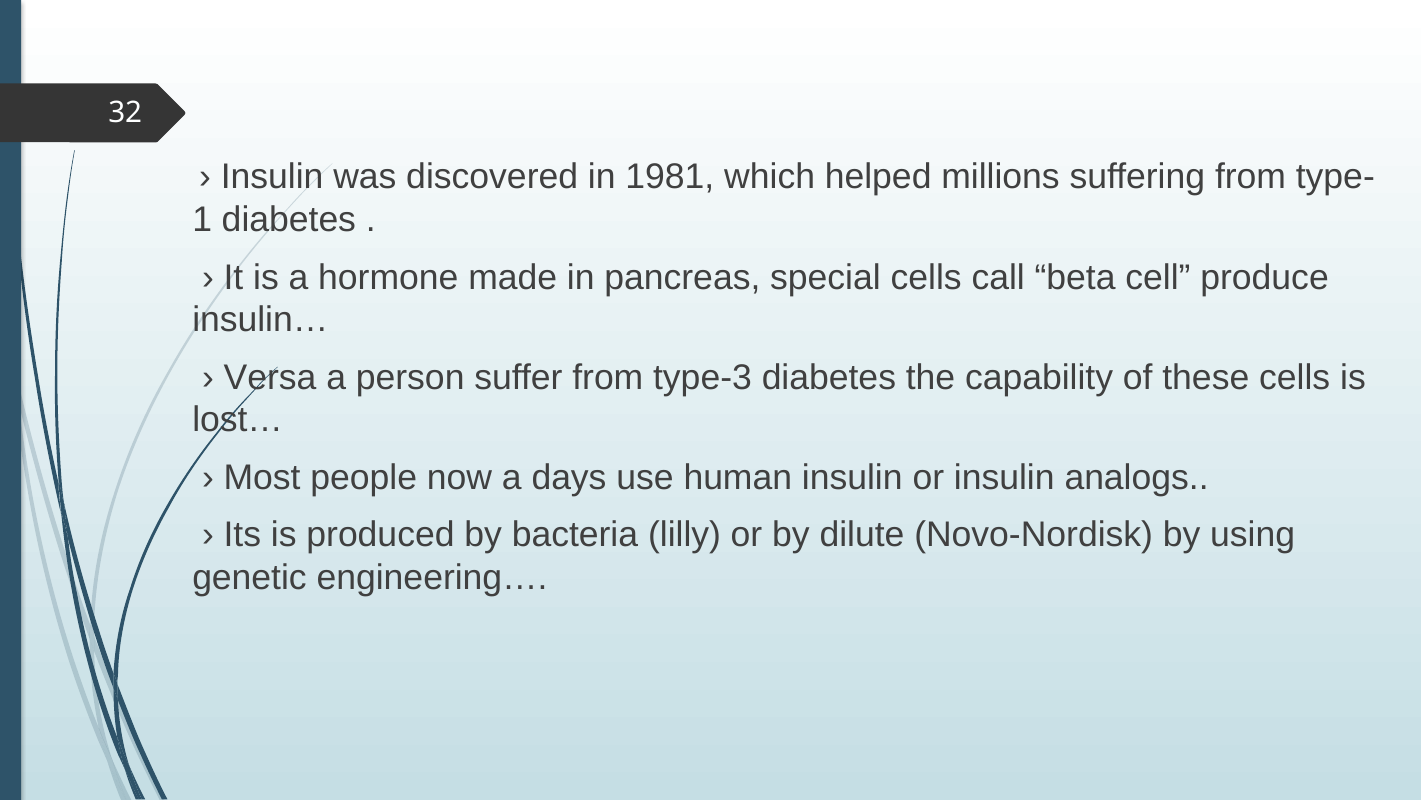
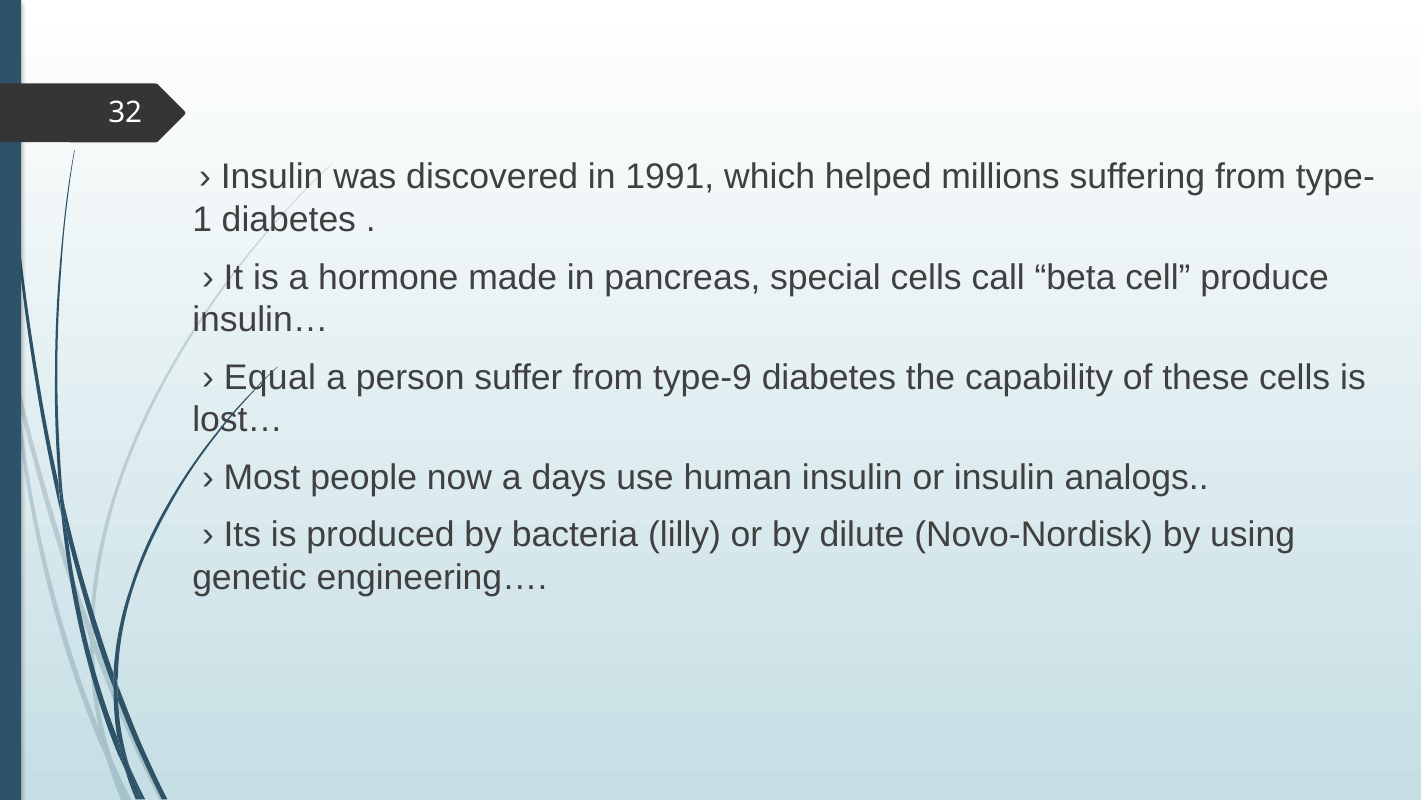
1981: 1981 -> 1991 (670, 177)
Versa: Versa -> Equal (270, 377)
type-3: type-3 -> type-9 (702, 377)
